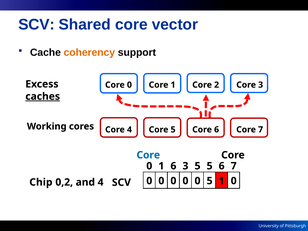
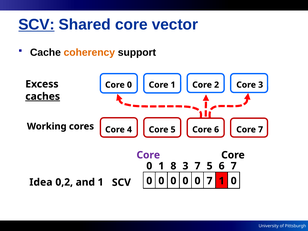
SCV underline: none -> present (37, 25)
Core colour: blue -> purple (148, 155)
1 6: 6 -> 8 (173, 166)
3 5: 5 -> 7 (198, 166)
Chip: Chip -> Idea (41, 182)
and 4: 4 -> 1 (101, 182)
0 5: 5 -> 7 (210, 181)
